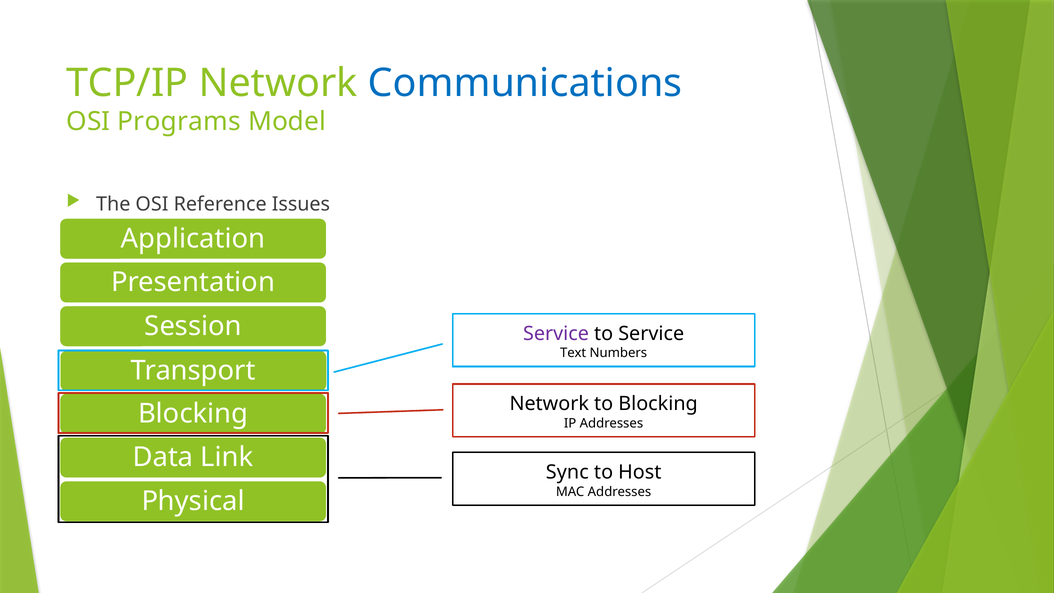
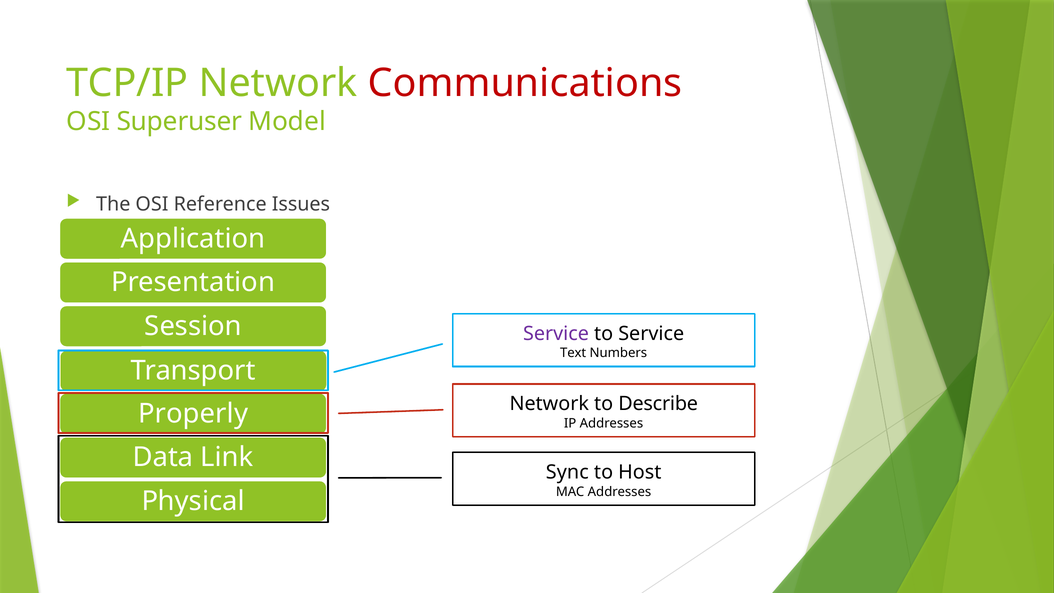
Communications colour: blue -> red (525, 83)
Programs: Programs -> Superuser (179, 122)
to Blocking: Blocking -> Describe (658, 404)
Blocking: Blocking -> Properly (193, 414)
